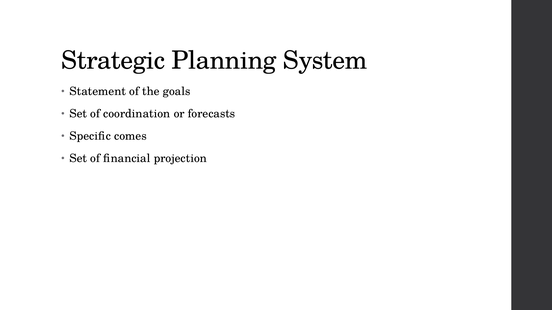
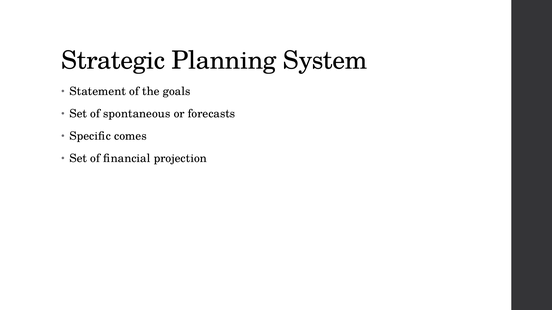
coordination: coordination -> spontaneous (137, 114)
